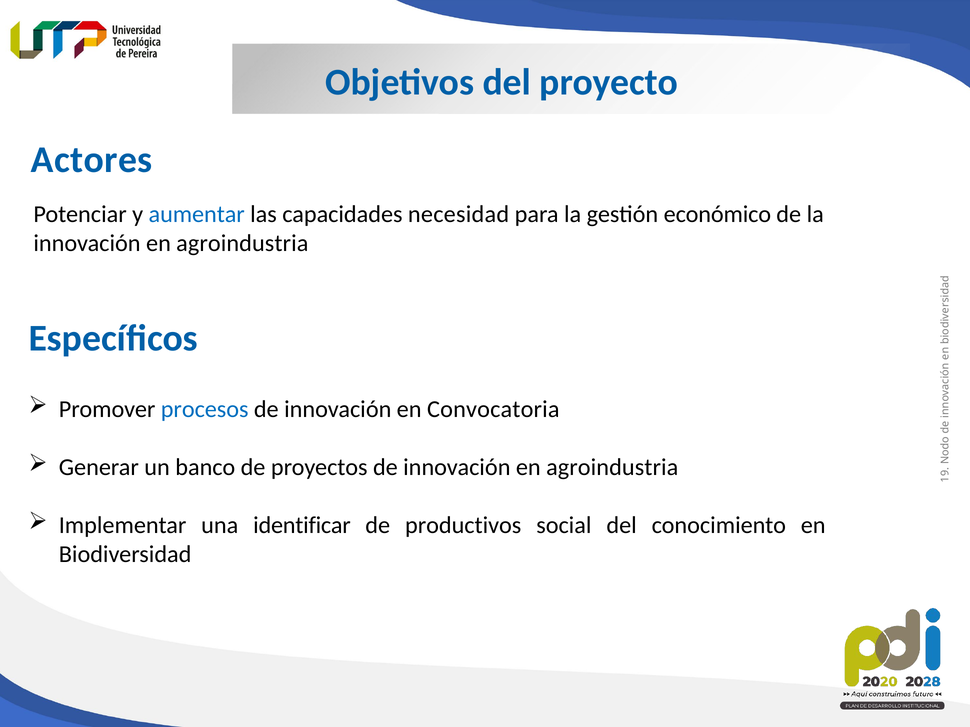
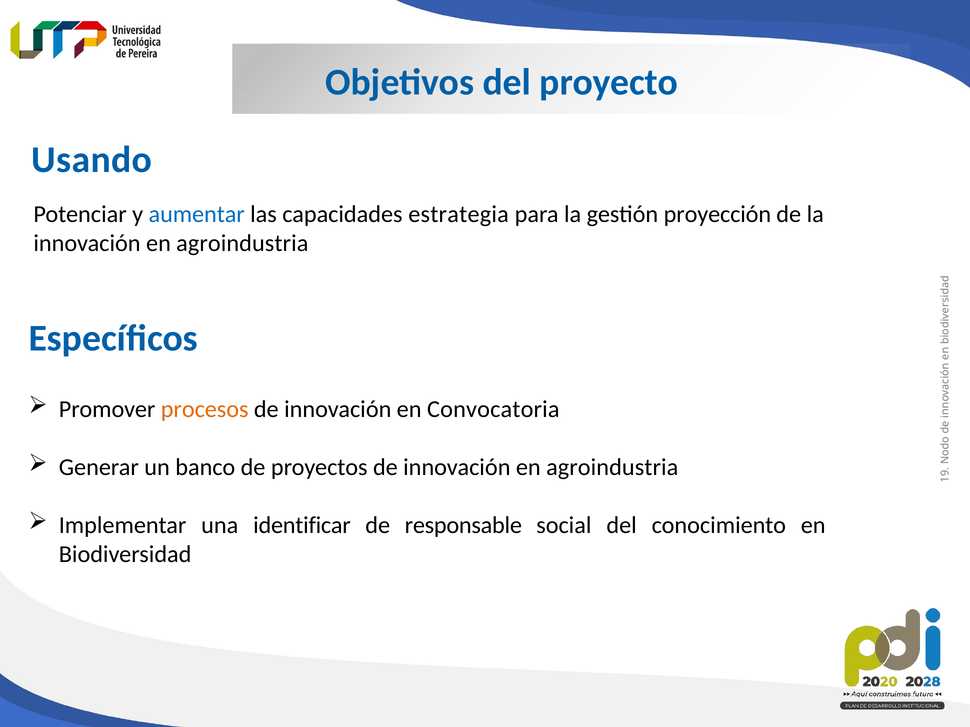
Actores: Actores -> Usando (92, 160)
necesidad: necesidad -> estrategia (459, 214)
económico: económico -> proyección (717, 214)
procesos colour: blue -> orange (205, 409)
productivos: productivos -> responsable (463, 526)
